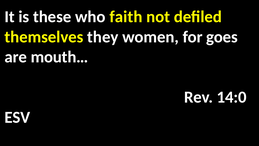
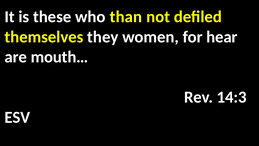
faith: faith -> than (126, 17)
goes: goes -> hear (222, 37)
14:0: 14:0 -> 14:3 (232, 97)
